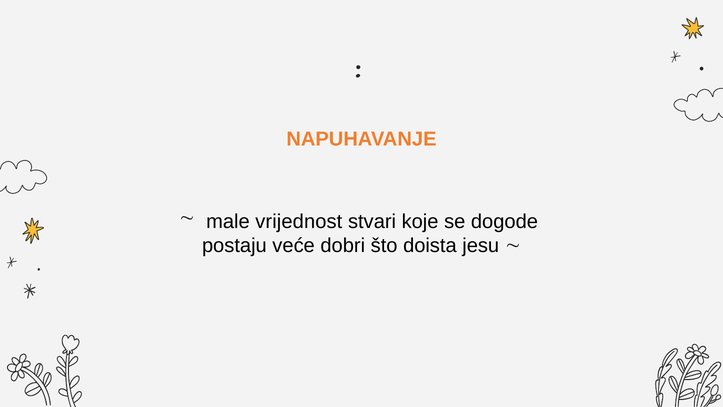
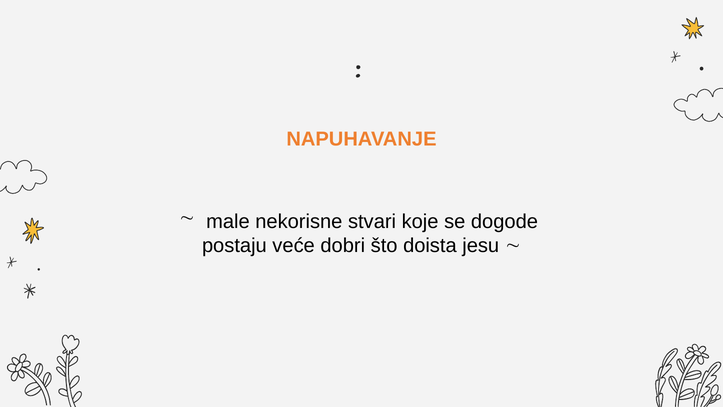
vrijednost: vrijednost -> nekorisne (299, 221)
